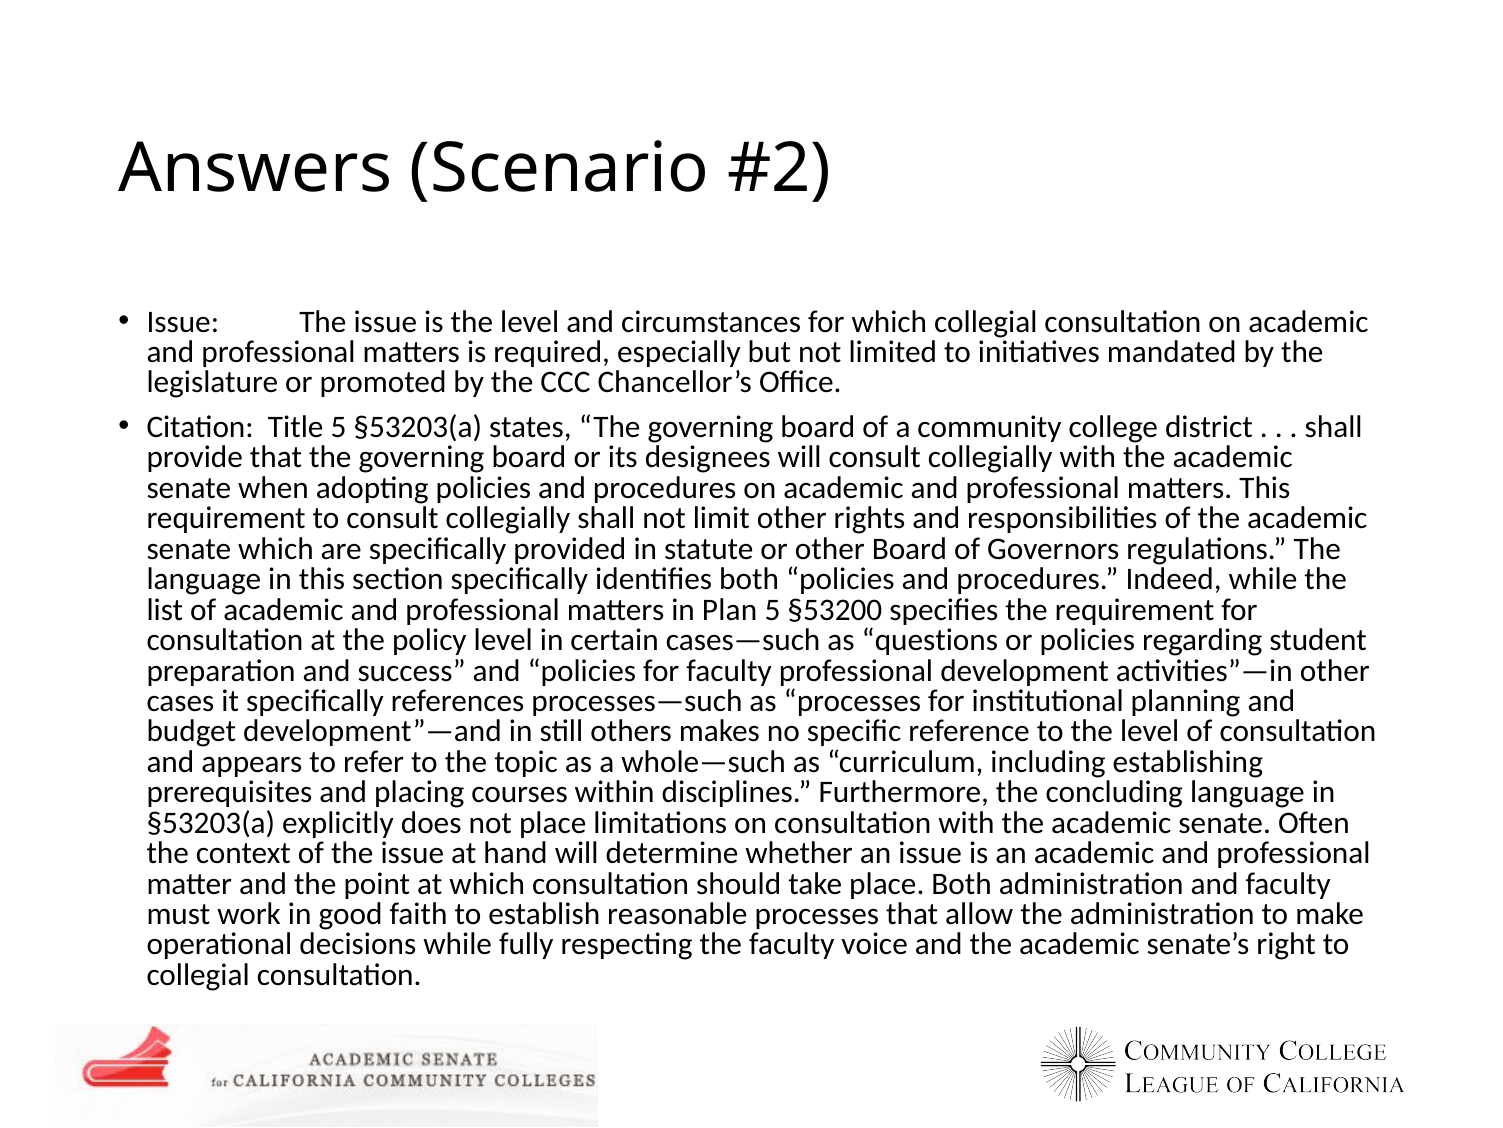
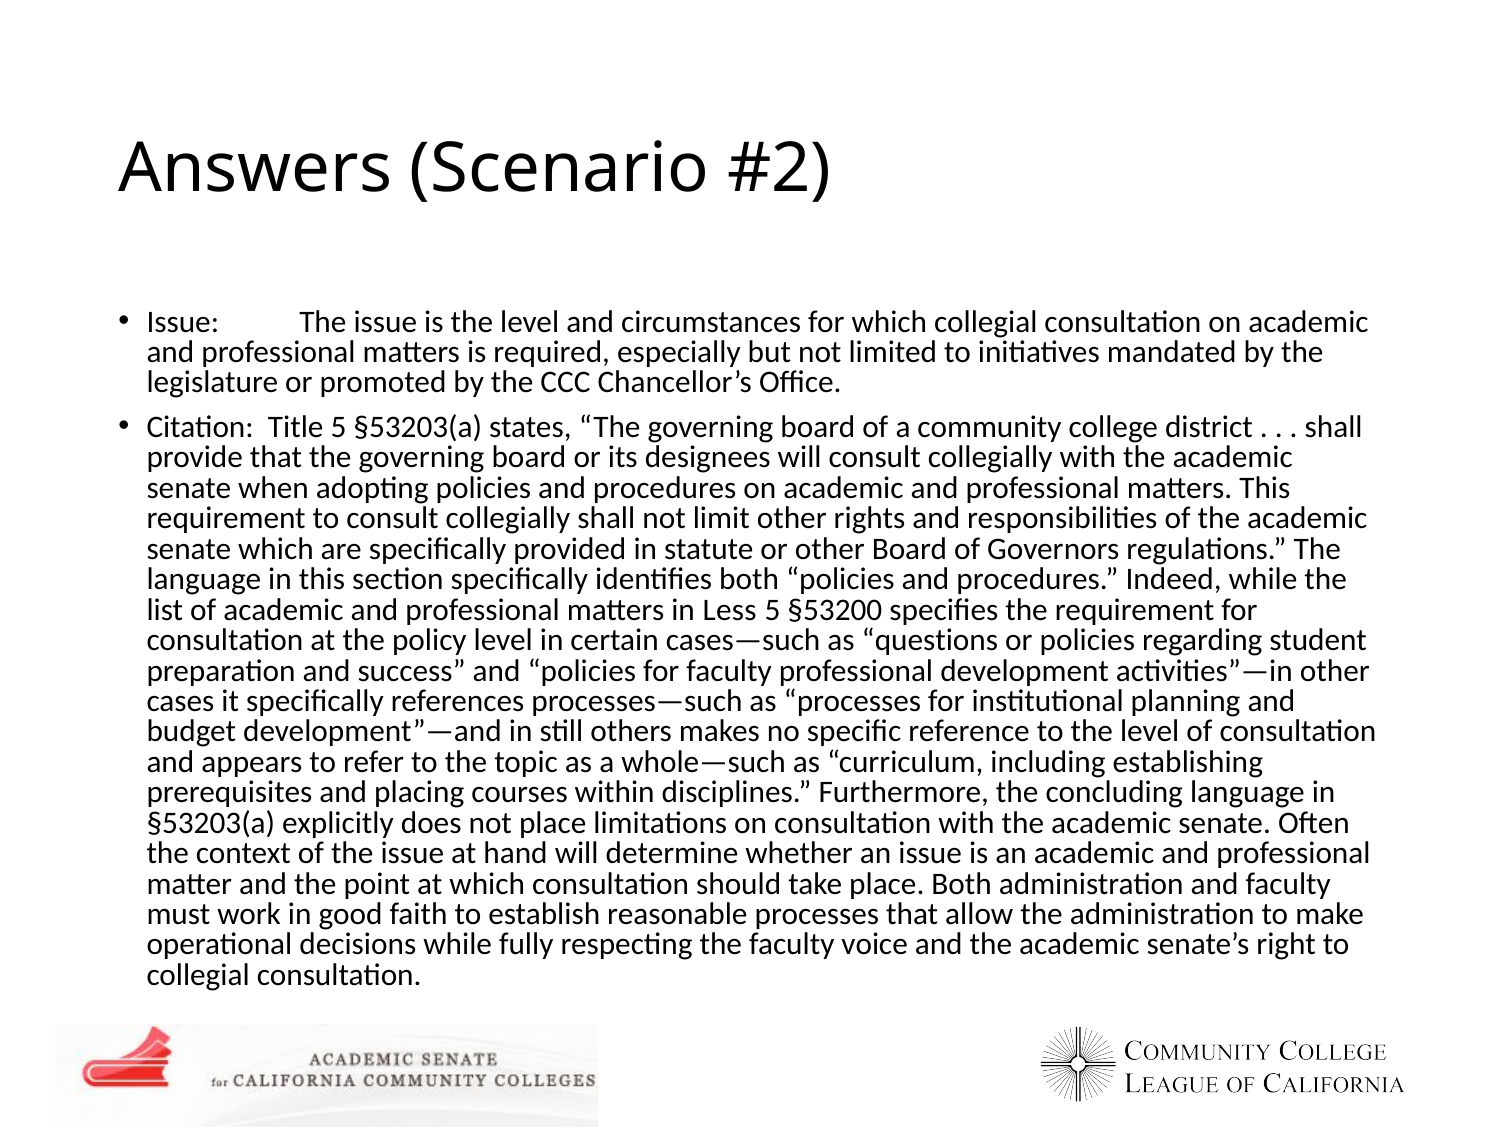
Plan: Plan -> Less (730, 609)
